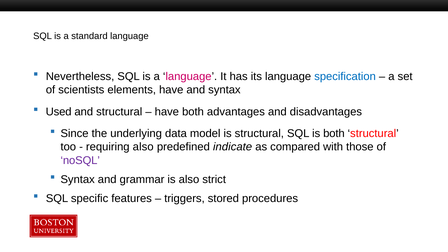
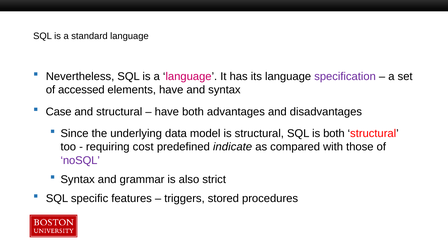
specification colour: blue -> purple (345, 76)
scientists: scientists -> accessed (81, 90)
Used: Used -> Case (59, 112)
requiring also: also -> cost (143, 147)
